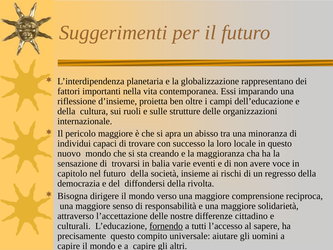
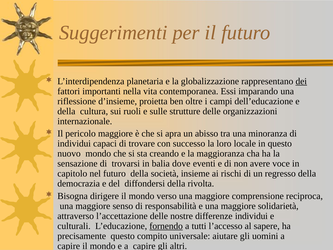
dei underline: none -> present (301, 81)
varie: varie -> dove (181, 163)
differenze cittadino: cittadino -> individui (251, 216)
